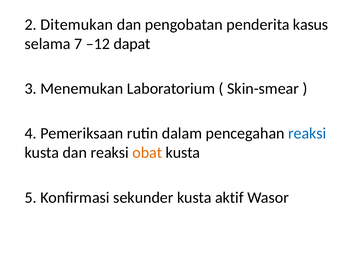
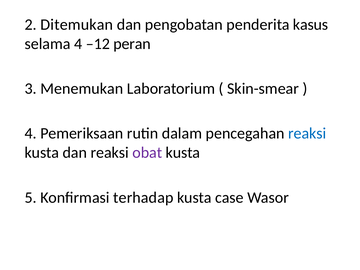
selama 7: 7 -> 4 (78, 44)
dapat: dapat -> peran (132, 44)
obat colour: orange -> purple (147, 153)
sekunder: sekunder -> terhadap (143, 198)
aktif: aktif -> case (229, 198)
